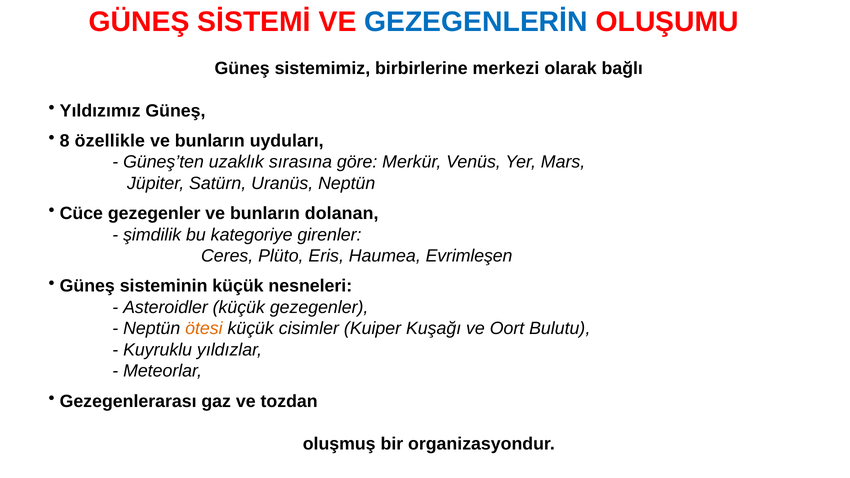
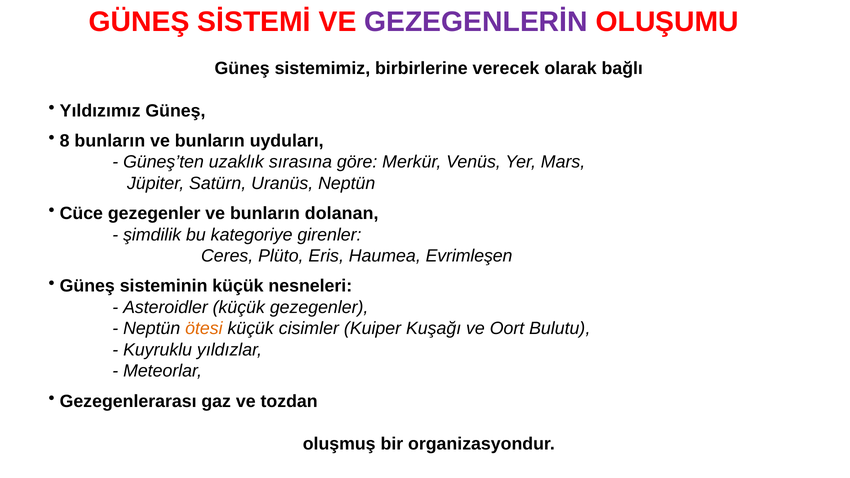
GEZEGENLERİN colour: blue -> purple (476, 22)
merkezi: merkezi -> verecek (506, 68)
8 özellikle: özellikle -> bunların (110, 141)
